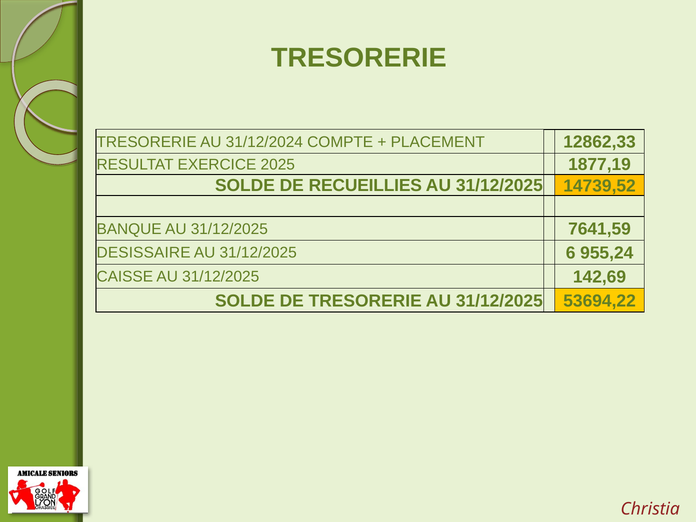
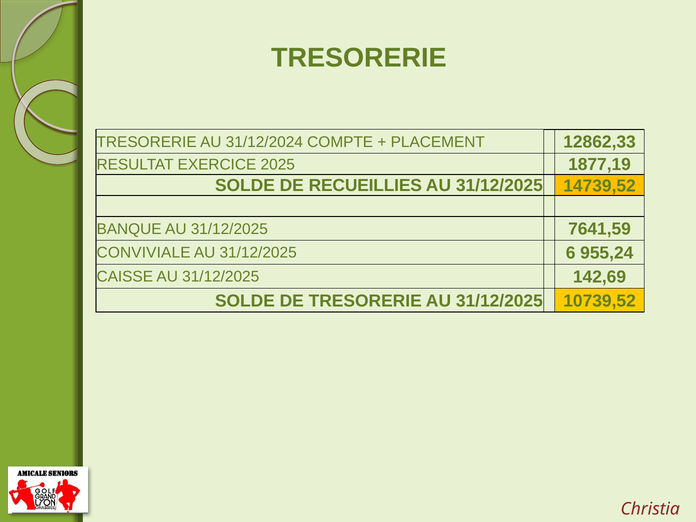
DESISSAIRE: DESISSAIRE -> CONVIVIALE (144, 253)
53694,22: 53694,22 -> 10739,52 (600, 301)
